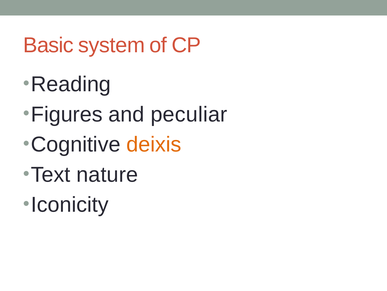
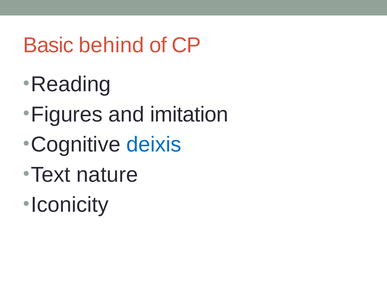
system: system -> behind (111, 45)
peculiar: peculiar -> imitation (189, 114)
deixis colour: orange -> blue (154, 144)
